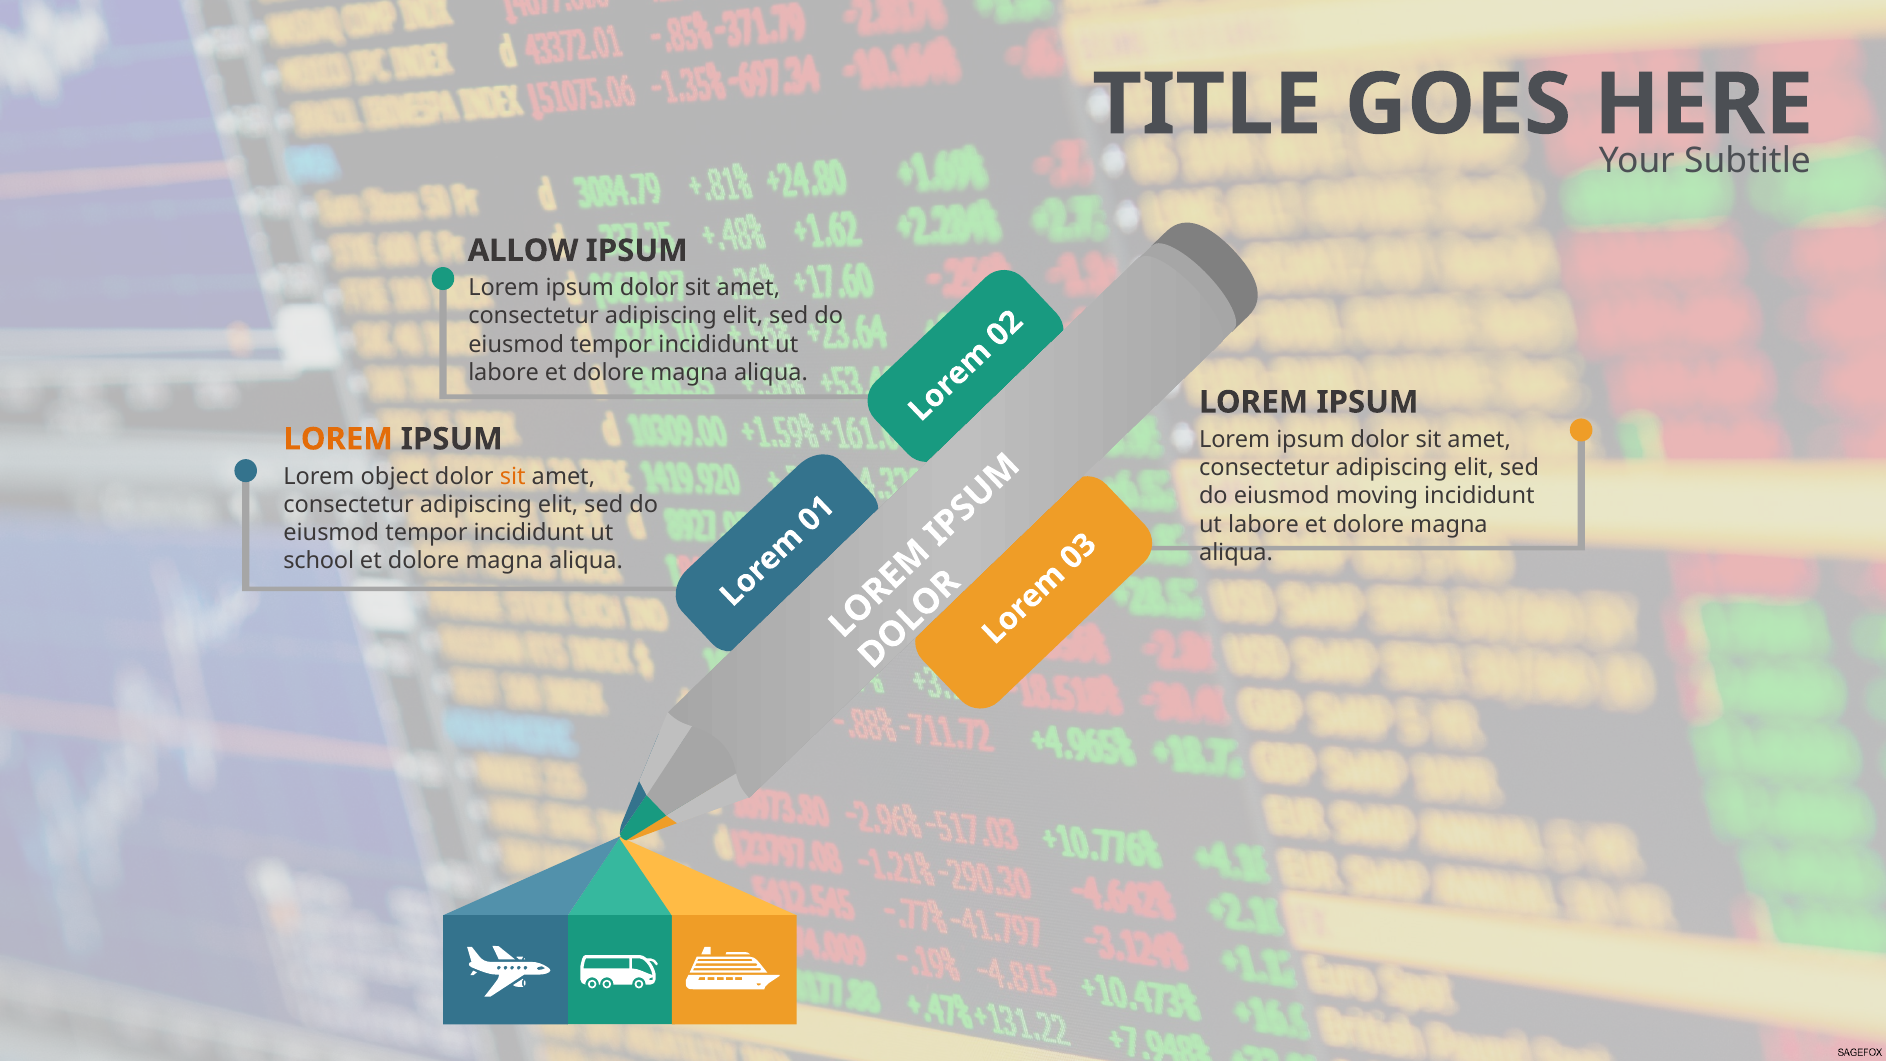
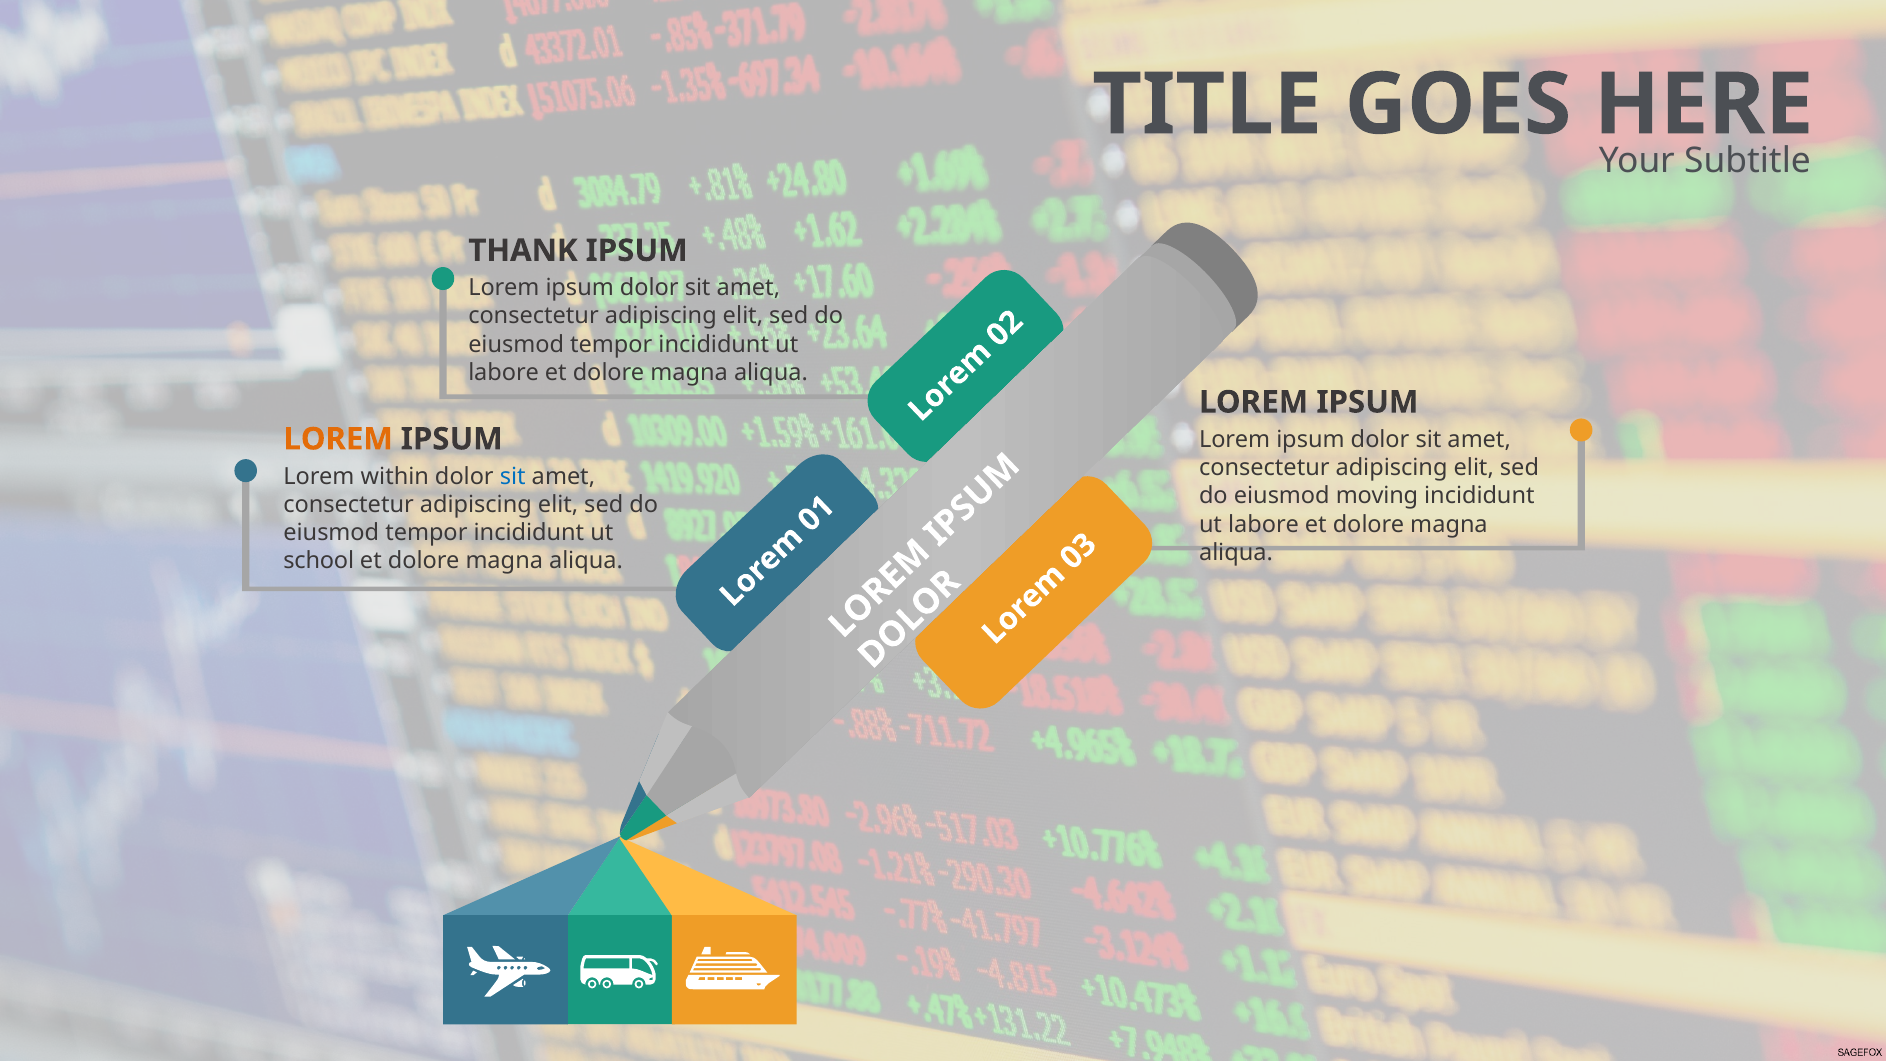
ALLOW: ALLOW -> THANK (523, 251)
object: object -> within (395, 476)
sit colour: orange -> blue (513, 476)
